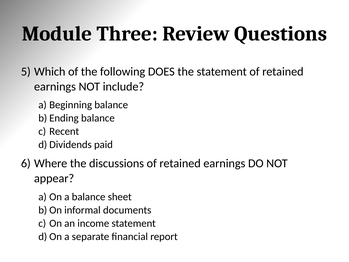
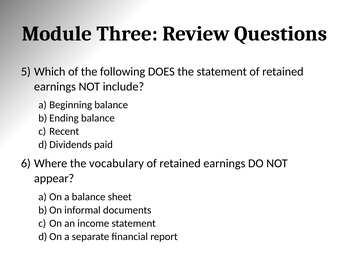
discussions: discussions -> vocabulary (116, 163)
